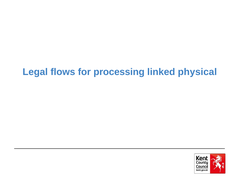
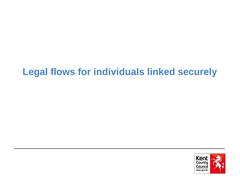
processing: processing -> individuals (119, 72)
physical: physical -> securely (197, 72)
